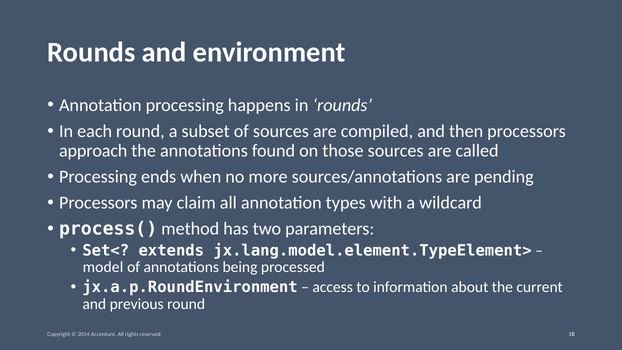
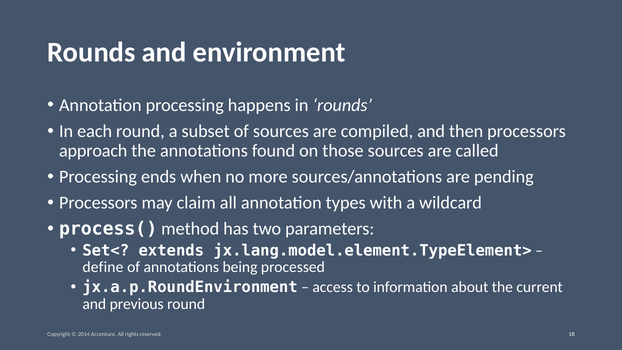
model: model -> define (103, 267)
